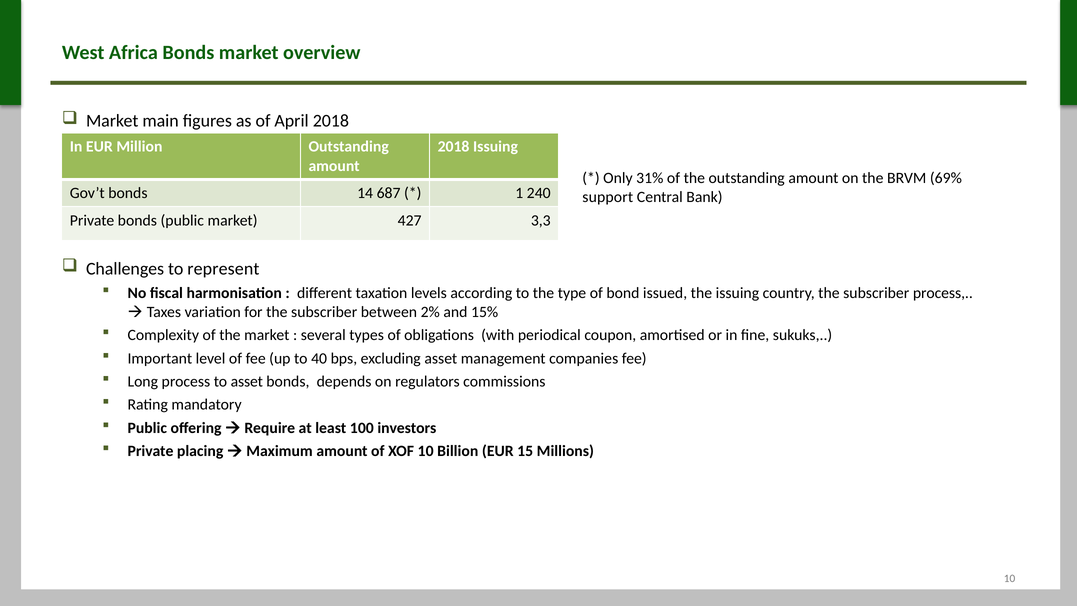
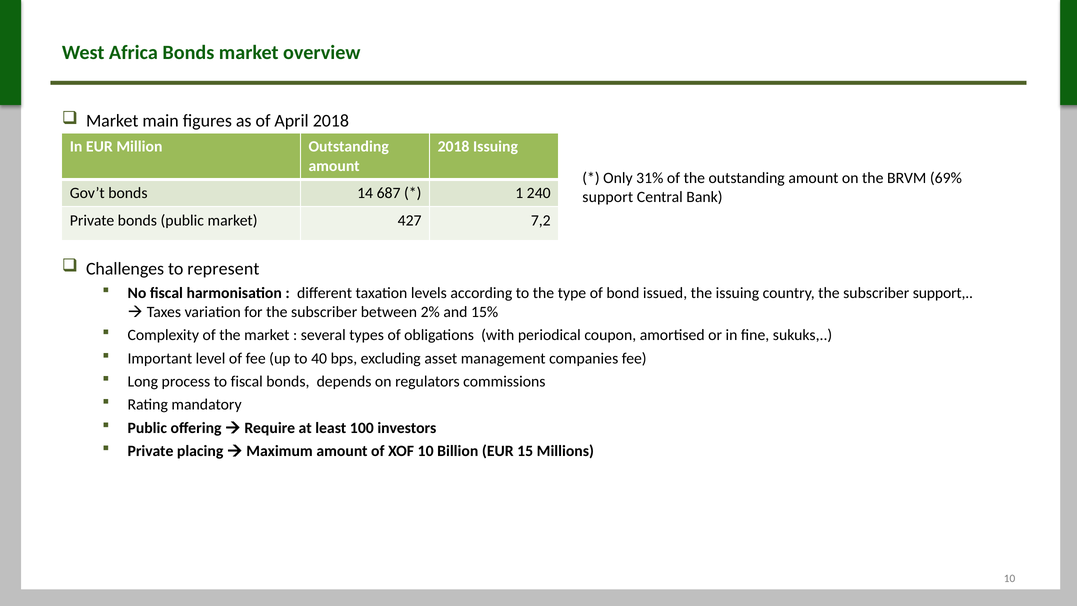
3,3: 3,3 -> 7,2 (541, 220)
subscriber process: process -> support (943, 293)
to asset: asset -> fiscal (247, 381)
